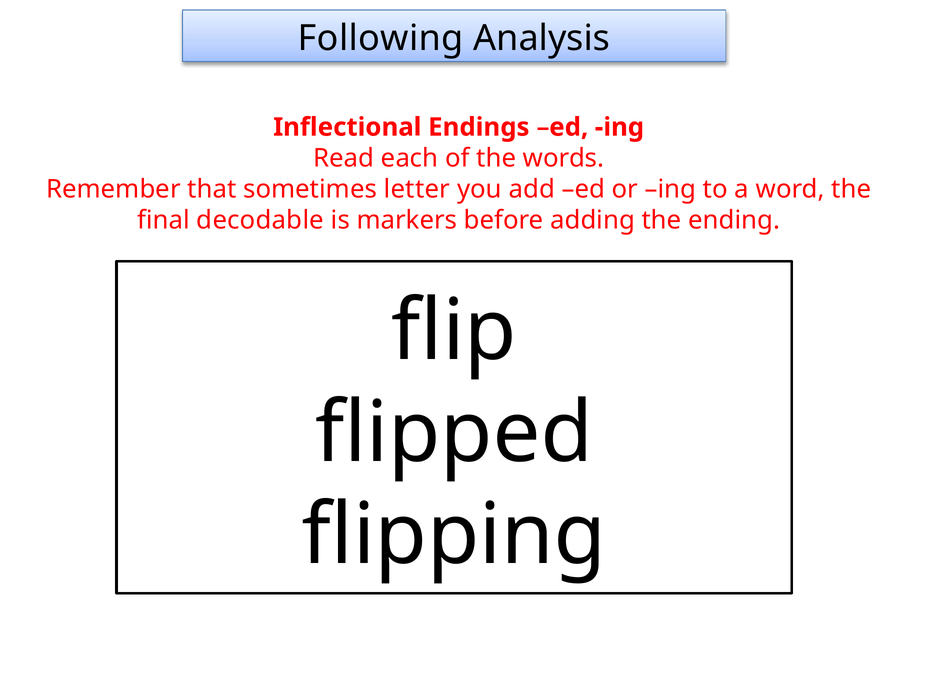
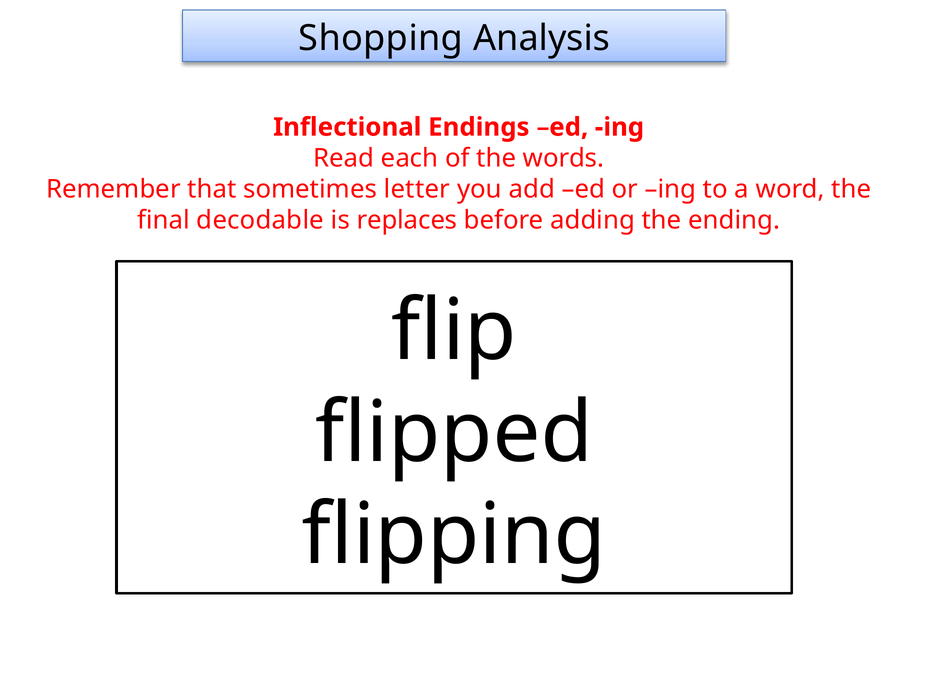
Following: Following -> Shopping (381, 38)
markers: markers -> replaces (407, 220)
